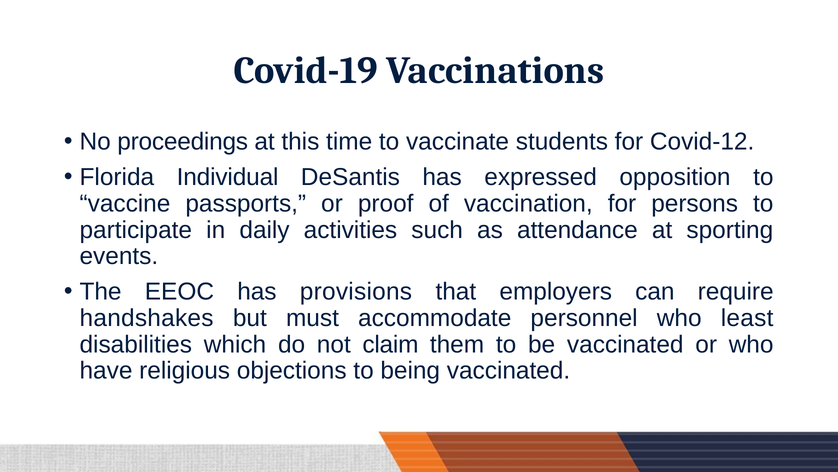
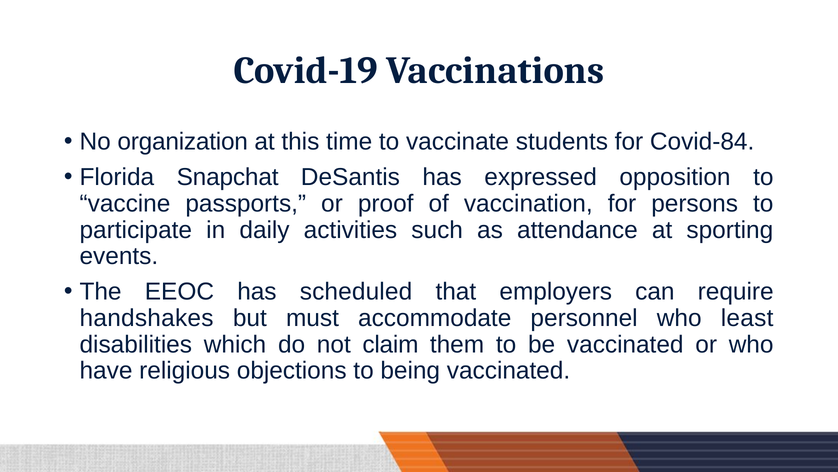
proceedings: proceedings -> organization (183, 142)
Covid-12: Covid-12 -> Covid-84 (702, 142)
Individual: Individual -> Snapchat (228, 177)
provisions: provisions -> scheduled (356, 291)
